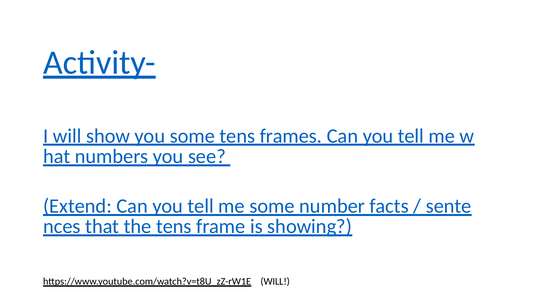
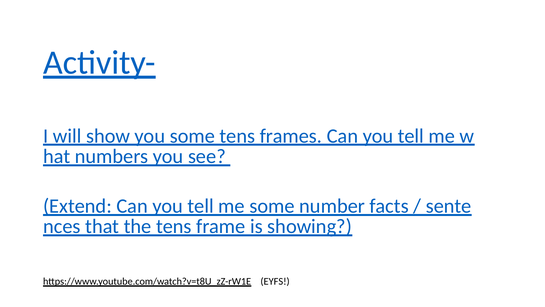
https://www.youtube.com/watch?v=t8U_zZ-rW1E WILL: WILL -> EYFS (275, 281)
